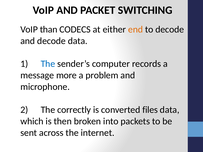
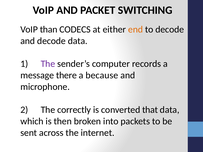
The colour: blue -> purple (48, 64)
more: more -> there (66, 75)
problem: problem -> because (102, 75)
files: files -> that (150, 110)
